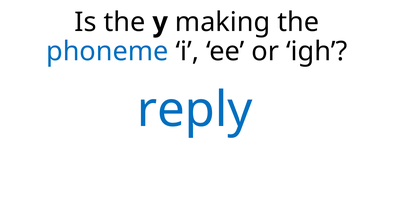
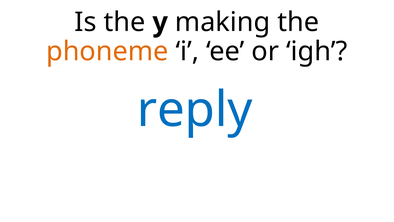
phoneme colour: blue -> orange (107, 51)
